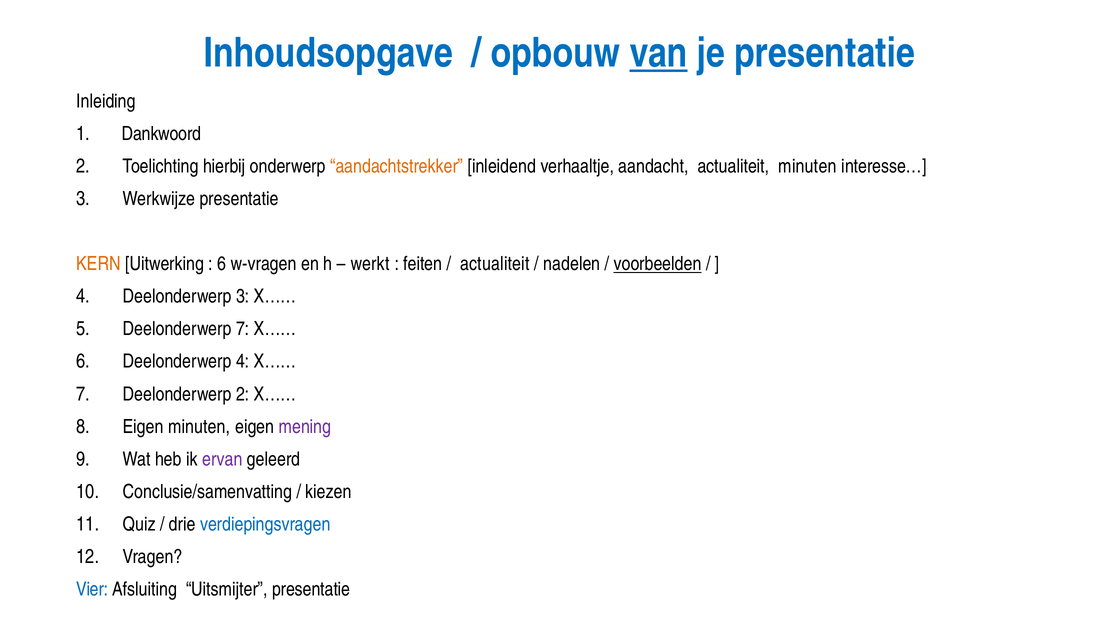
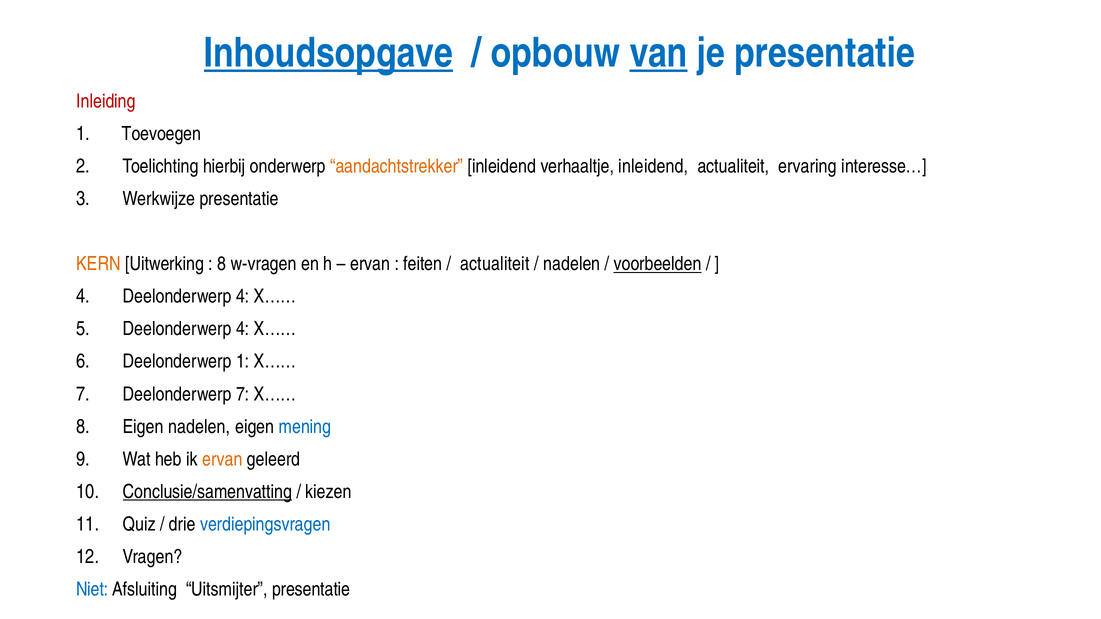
Inhoudsopgave underline: none -> present (328, 53)
Inleiding colour: black -> red (106, 101)
Dankwoord: Dankwoord -> Toevoegen (161, 134)
verhaaltje aandacht: aandacht -> inleidend (653, 166)
actualiteit minuten: minuten -> ervaring (808, 166)
6: 6 -> 8 (222, 264)
werkt: werkt -> ervan (370, 264)
4 Deelonderwerp 3: 3 -> 4 (243, 297)
5 Deelonderwerp 7: 7 -> 4 (243, 329)
Deelonderwerp 4: 4 -> 1 (243, 362)
Deelonderwerp 2: 2 -> 7 (243, 394)
Eigen minuten: minuten -> nadelen (199, 427)
mening colour: purple -> blue (305, 427)
ervan colour: purple -> orange (222, 459)
Conclusie/samenvatting underline: none -> present (207, 492)
Vier: Vier -> Niet (92, 590)
